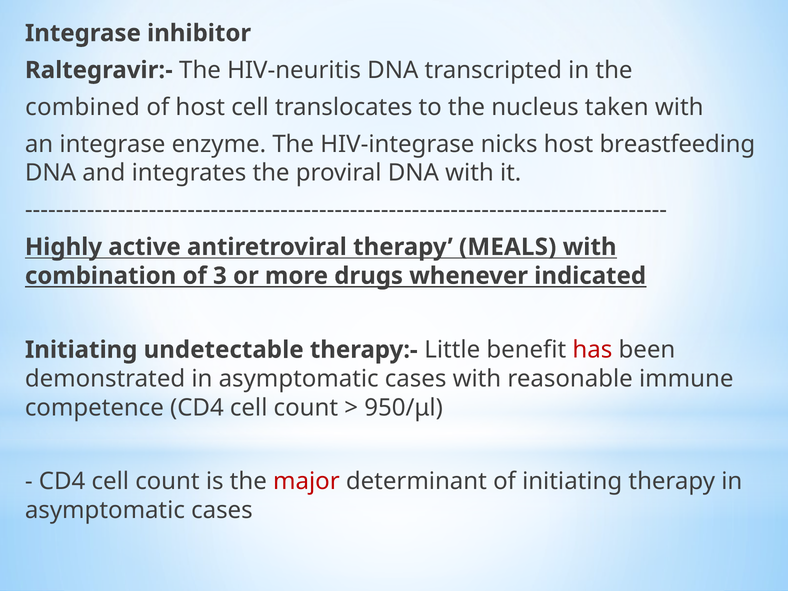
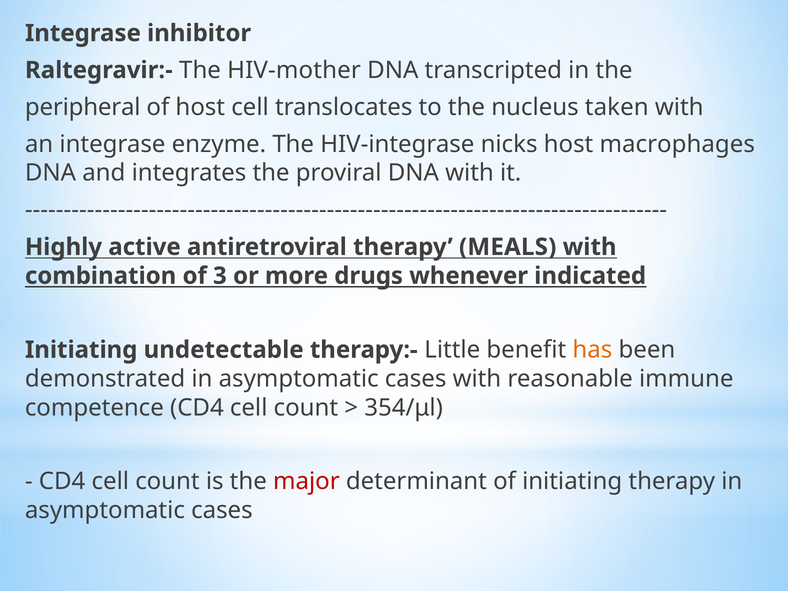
HIV-neuritis: HIV-neuritis -> HIV-mother (294, 70)
combined: combined -> peripheral (83, 107)
breastfeeding: breastfeeding -> macrophages (677, 144)
has colour: red -> orange (592, 350)
950/μl: 950/μl -> 354/μl (404, 408)
